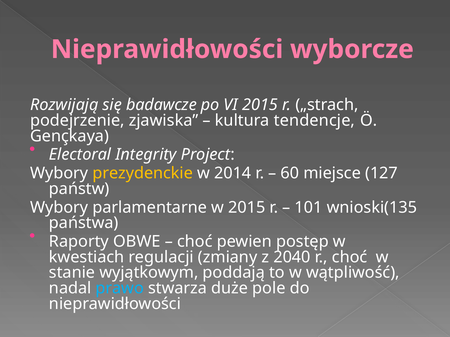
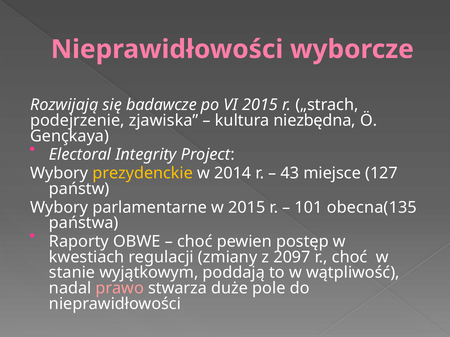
tendencje: tendencje -> niezbędna (315, 121)
60: 60 -> 43 (290, 173)
wnioski(135: wnioski(135 -> obecna(135 (372, 208)
2040: 2040 -> 2097 (292, 257)
prawo colour: light blue -> pink (120, 289)
